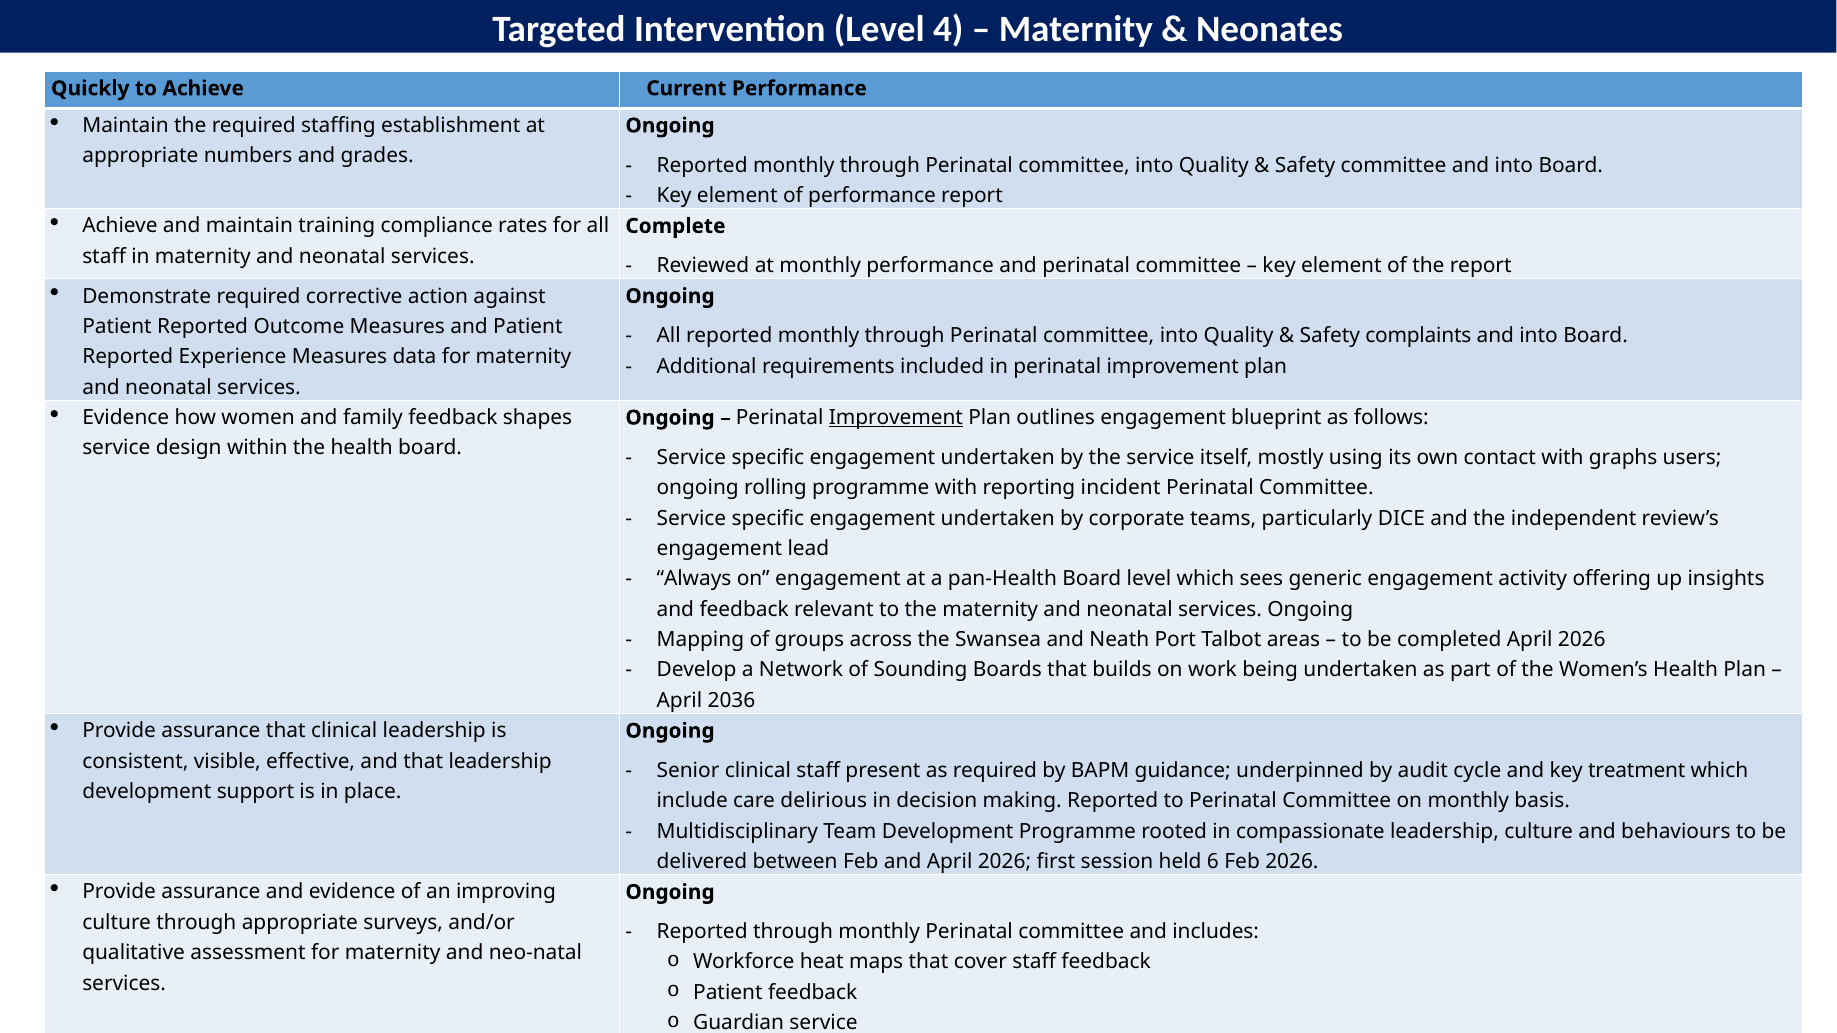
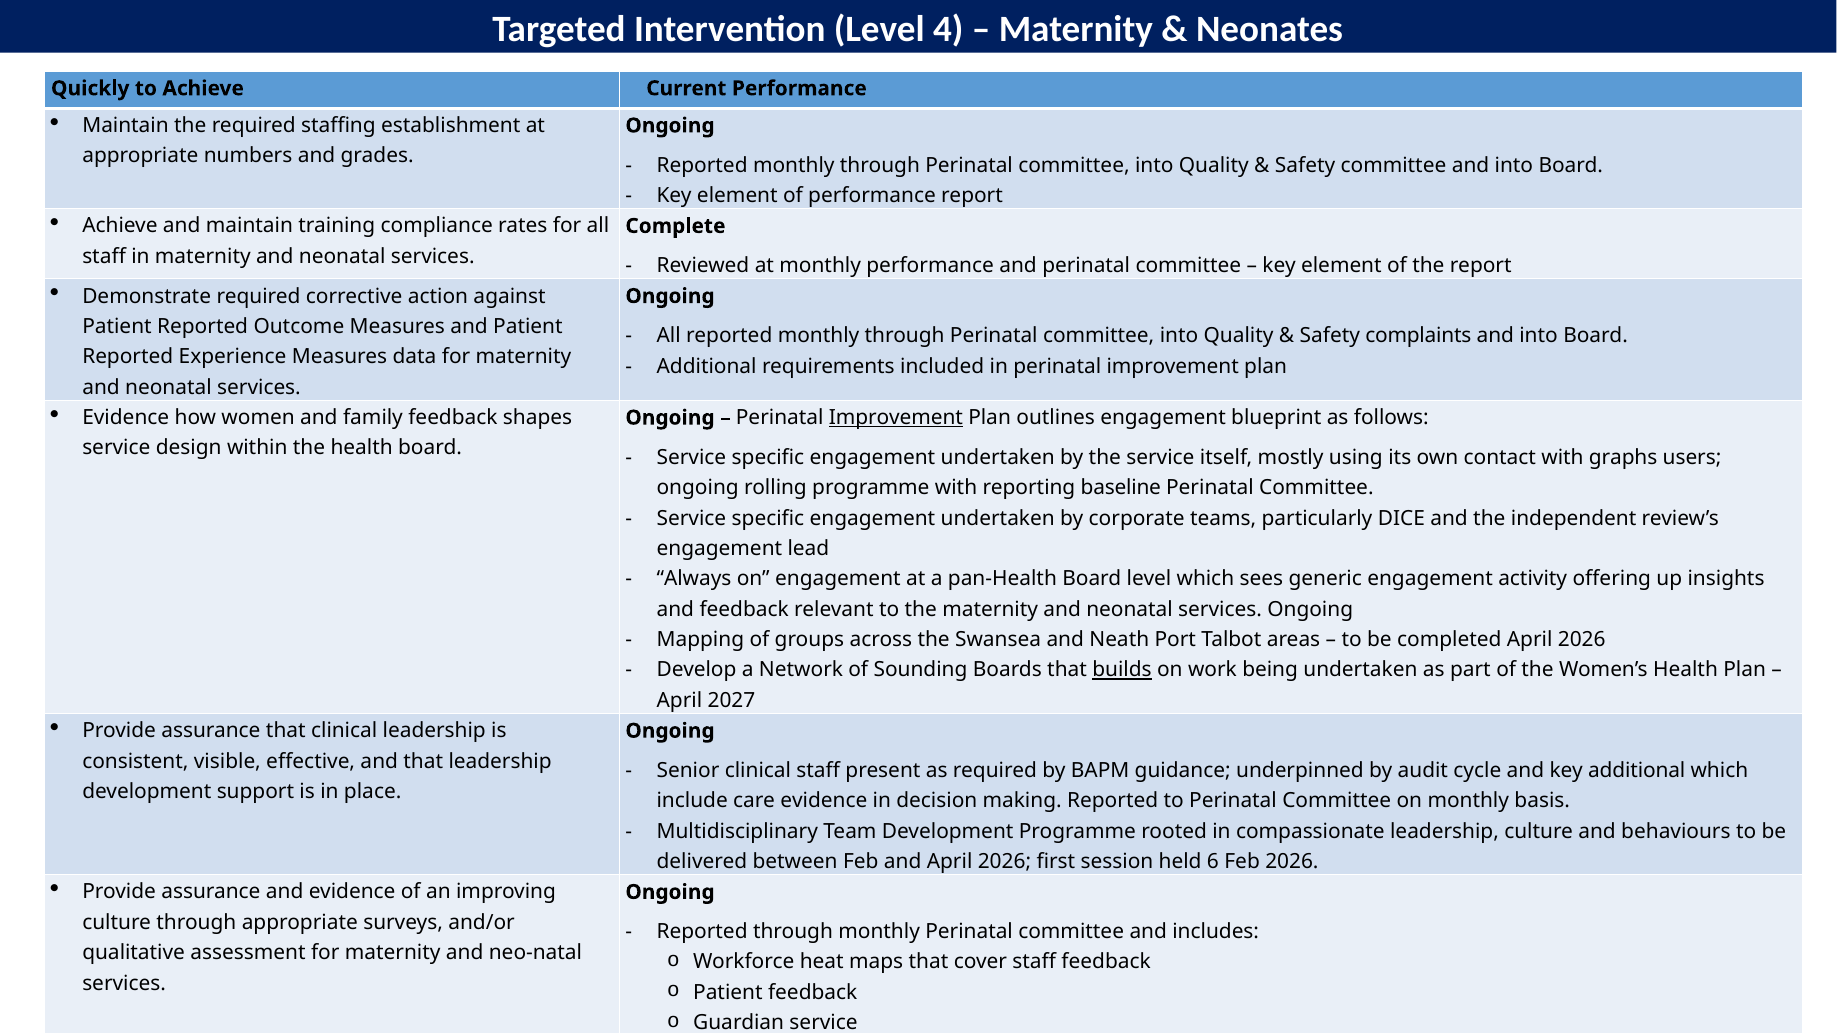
incident: incident -> baseline (1121, 488)
builds underline: none -> present (1122, 670)
2036: 2036 -> 2027 (731, 701)
key treatment: treatment -> additional (1637, 771)
care delirious: delirious -> evidence (824, 801)
